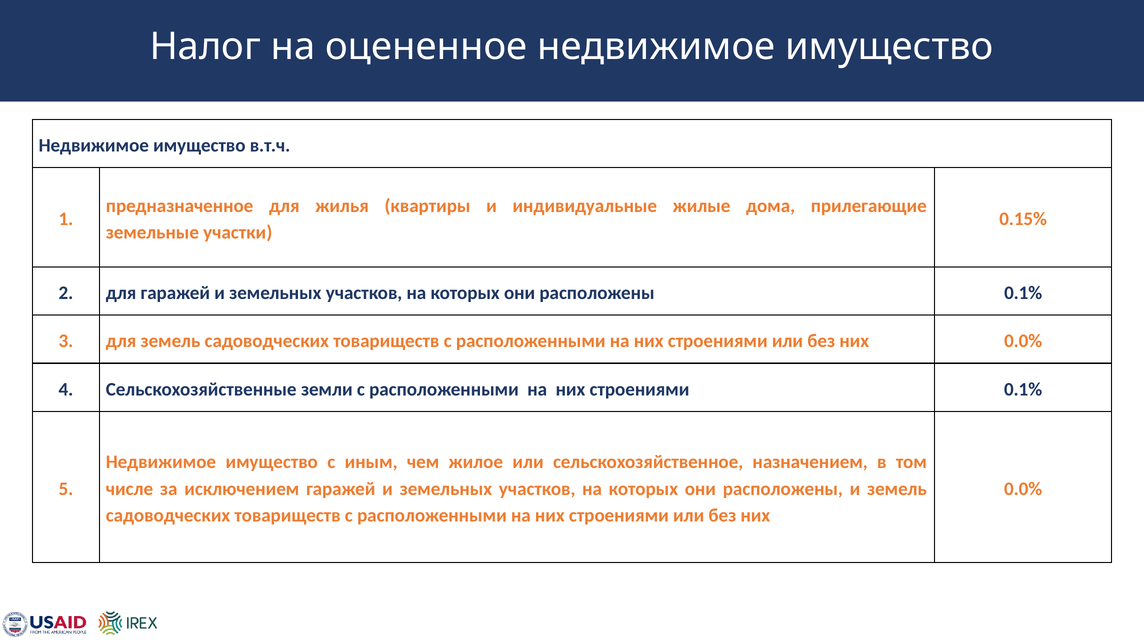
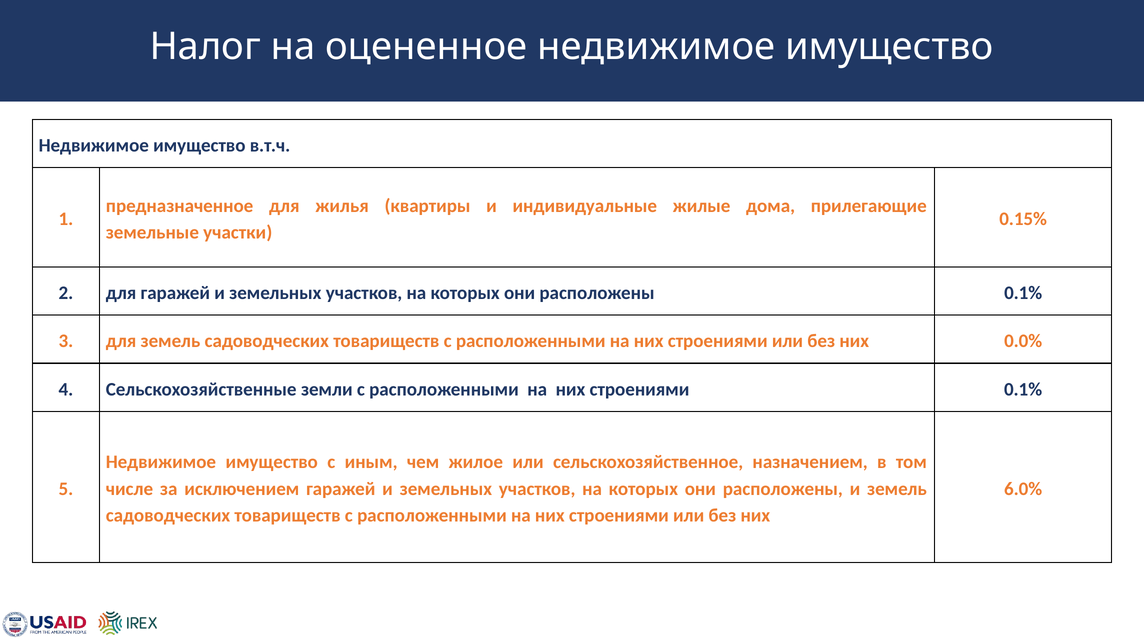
0.0%: 0.0% -> 6.0% (1023, 488)
